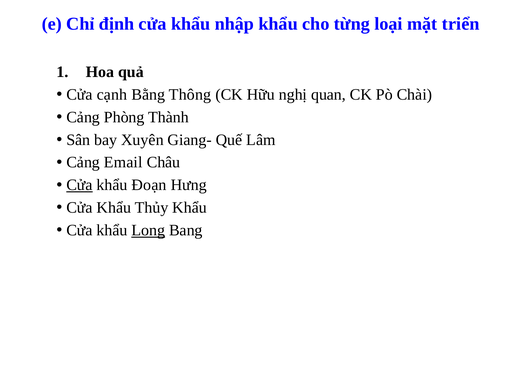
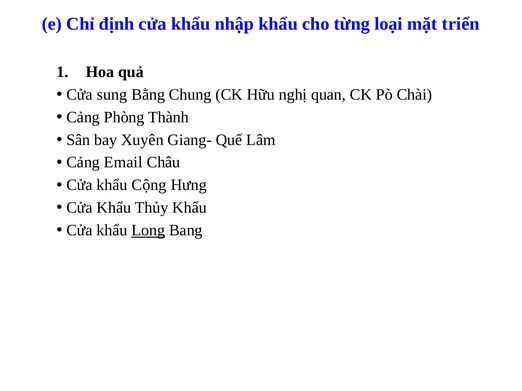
cạnh: cạnh -> sung (112, 95)
Thông: Thông -> Chung (190, 95)
Cửa underline: present -> none (80, 185)
Đoạn: Đoạn -> Cộng (149, 185)
